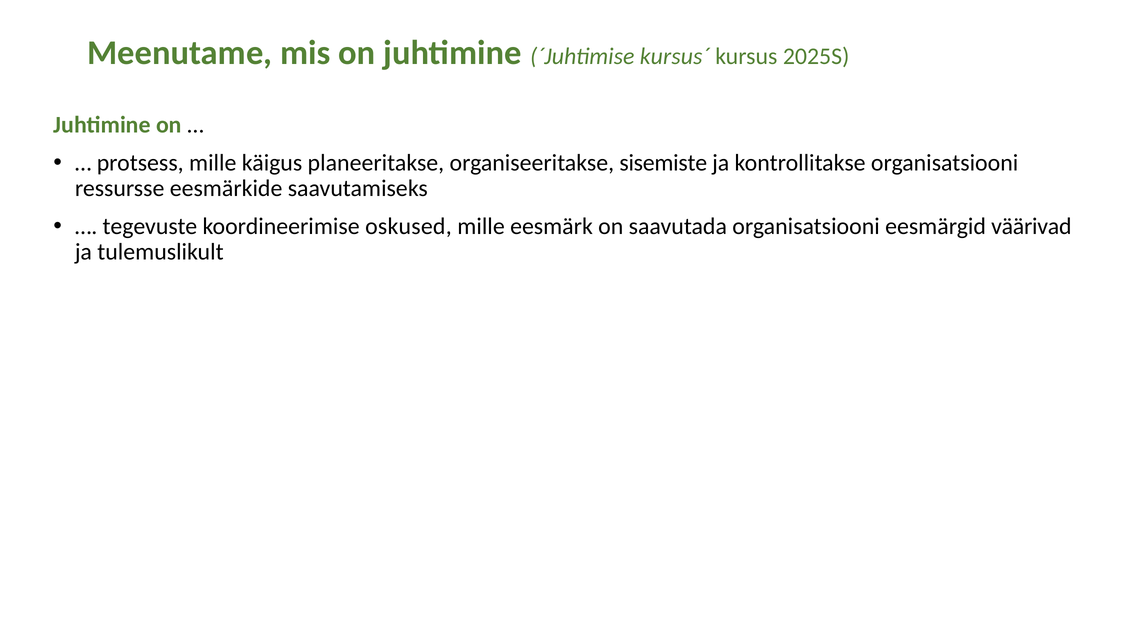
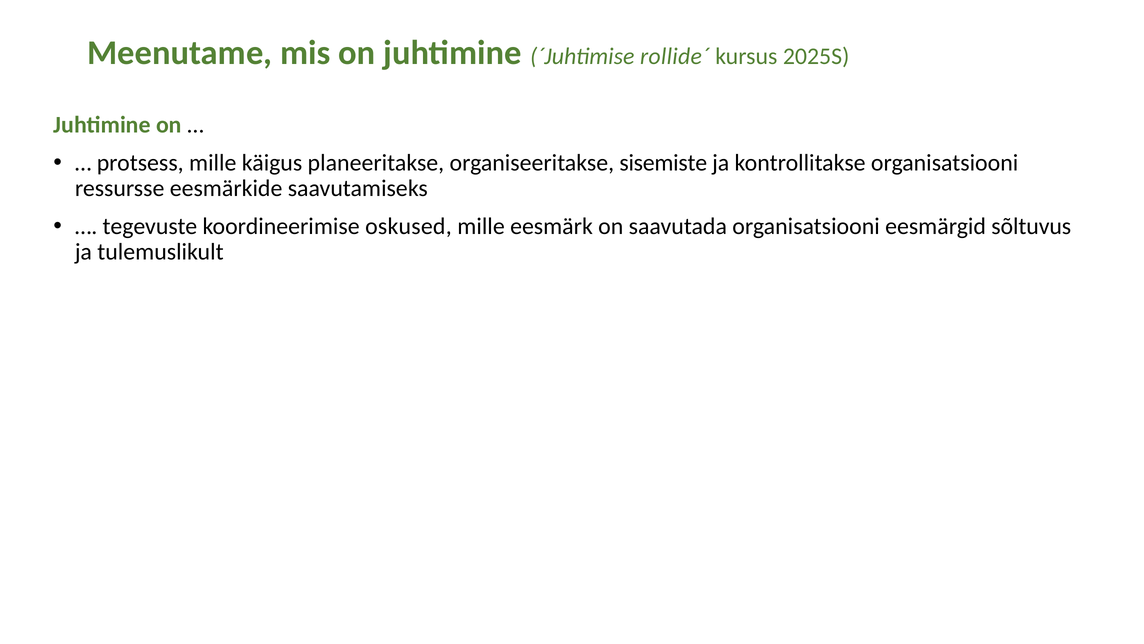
kursus´: kursus´ -> rollide´ (675, 56)
väärivad: väärivad -> sõltuvus (1031, 226)
